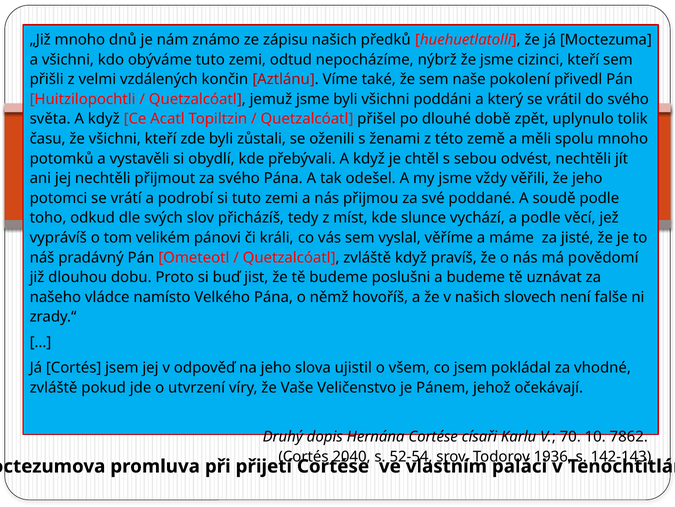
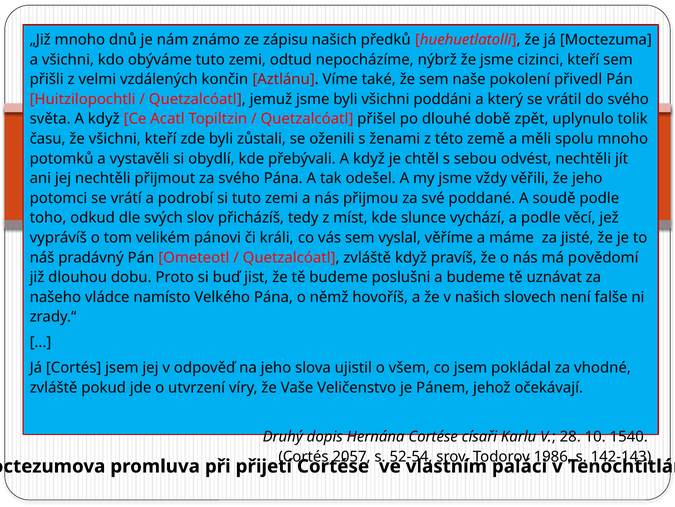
70: 70 -> 28 (570, 436)
7862: 7862 -> 1540 (629, 436)
2040: 2040 -> 2057 (351, 456)
1936: 1936 -> 1986 (553, 456)
